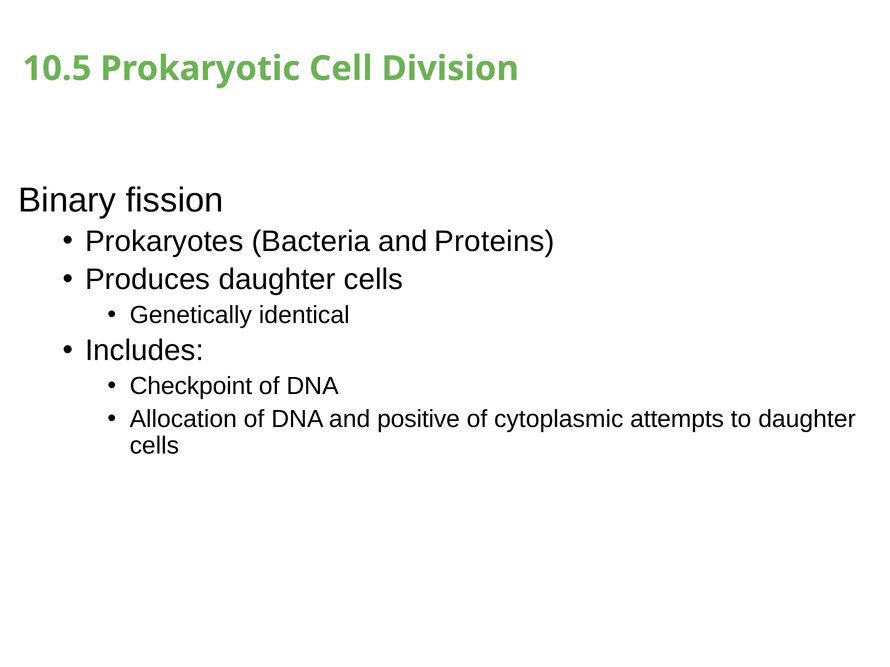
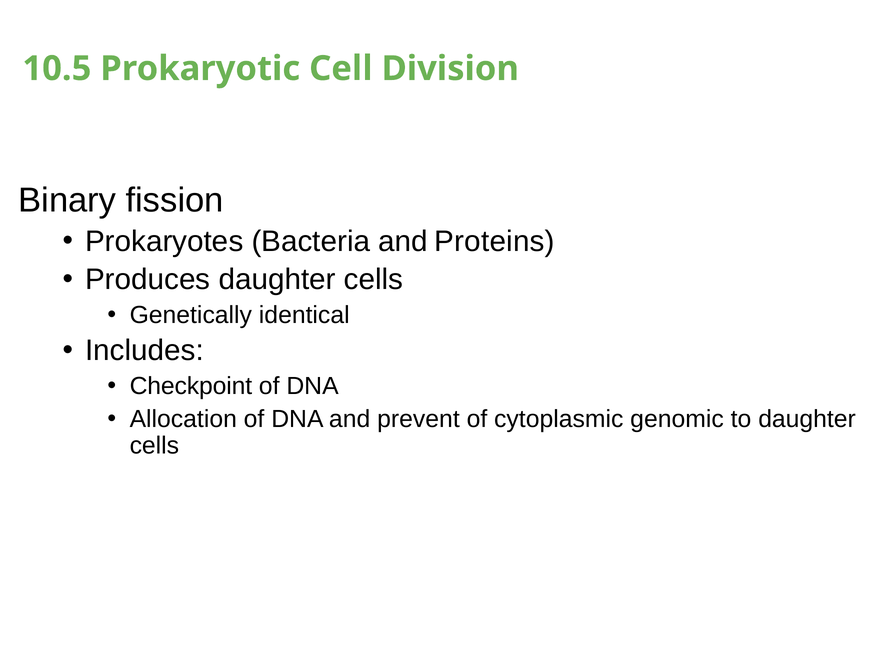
positive: positive -> prevent (418, 419)
attempts: attempts -> genomic (677, 419)
